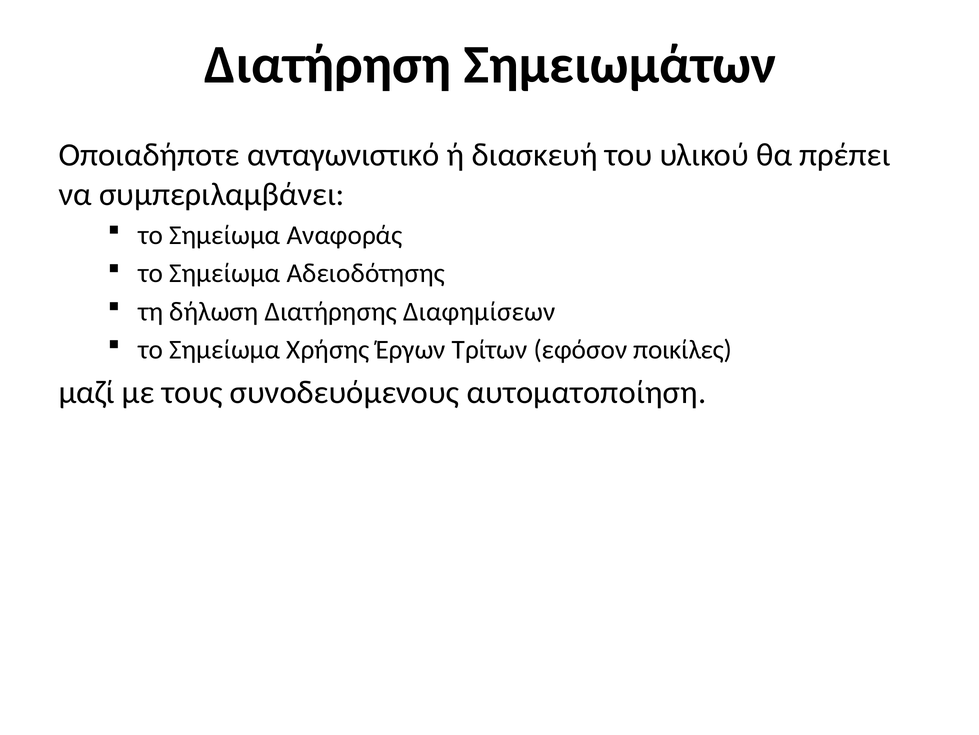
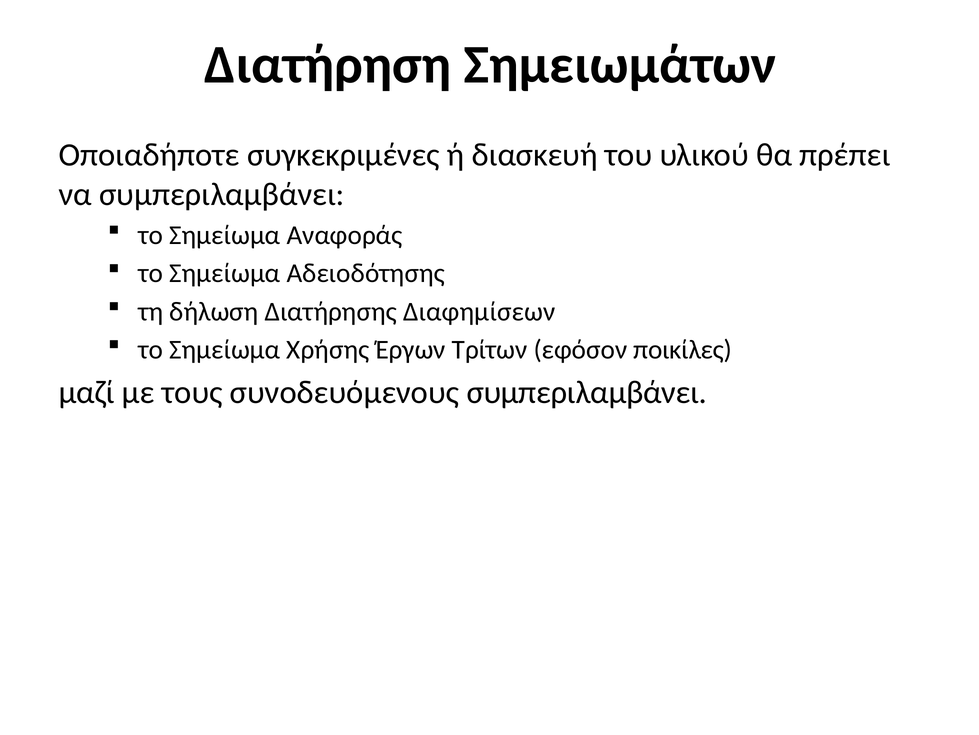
ανταγωνιστικό: ανταγωνιστικό -> συγκεκριμένες (343, 155)
συνοδευόμενους αυτοματοποίηση: αυτοματοποίηση -> συμπεριλαμβάνει (587, 392)
